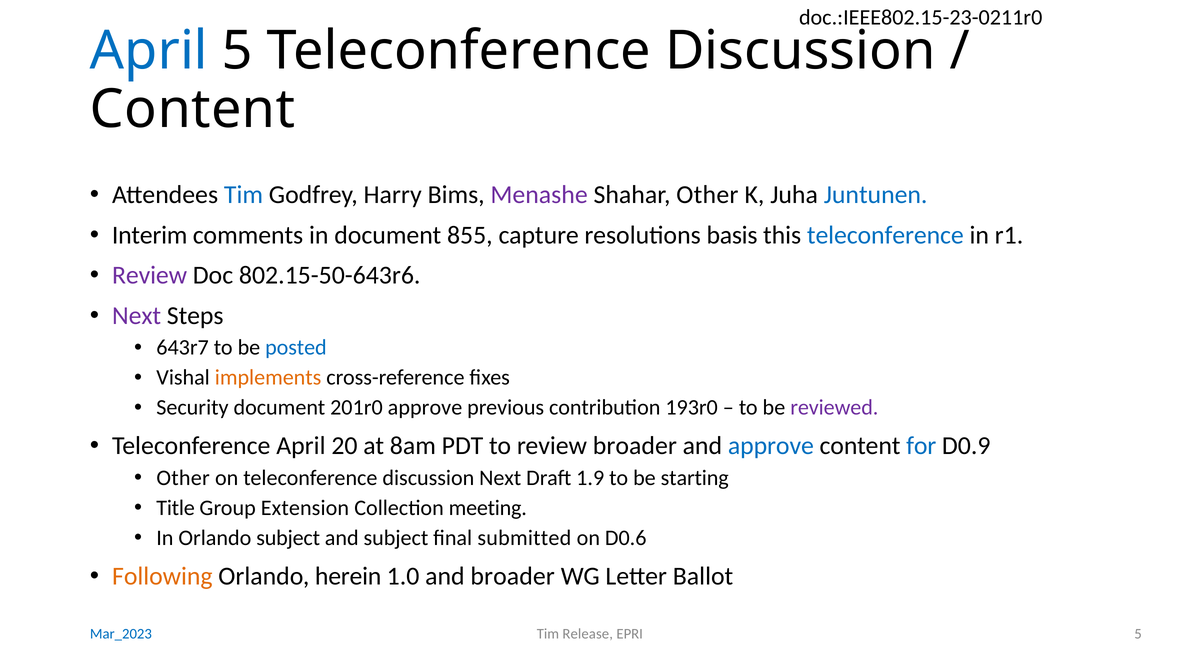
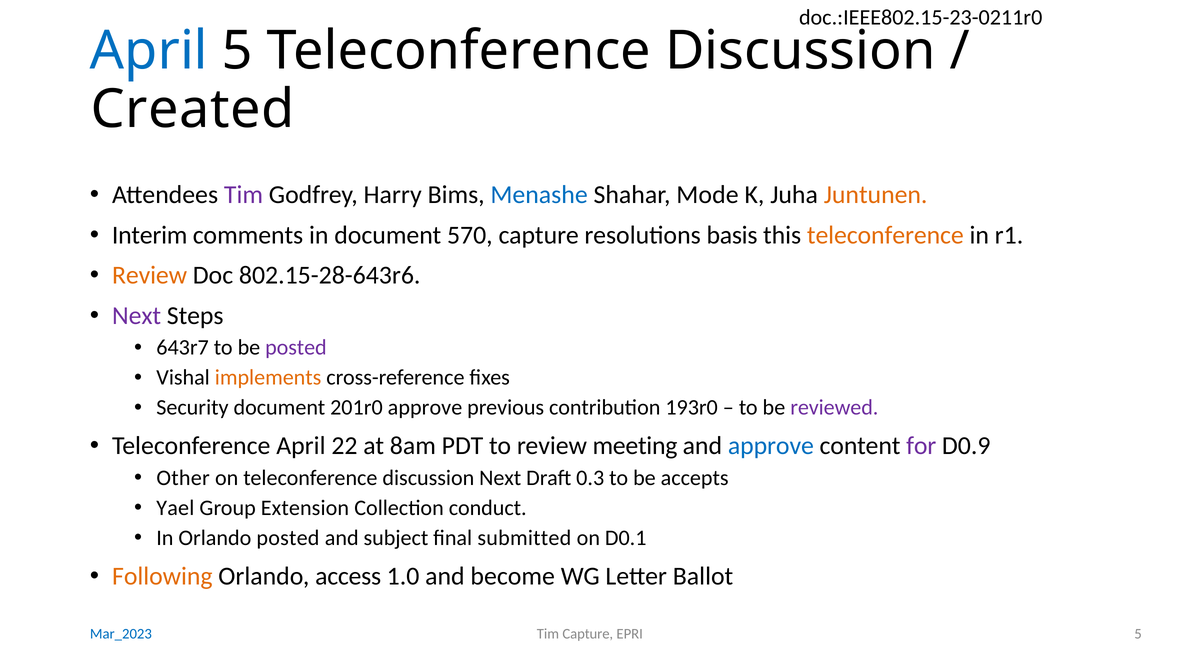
Content: Content -> Created (192, 109)
Tim colour: blue -> purple (244, 195)
Menashe colour: purple -> blue (539, 195)
Shahar Other: Other -> Mode (707, 195)
Juntunen colour: blue -> orange (876, 195)
855: 855 -> 570 (470, 235)
teleconference colour: blue -> orange (885, 235)
Review colour: purple -> orange (150, 275)
802.15-50-643r6: 802.15-50-643r6 -> 802.15-28-643r6 (330, 275)
posted colour: blue -> purple (296, 347)
20: 20 -> 22 (344, 446)
review broader: broader -> meeting (635, 446)
for colour: blue -> purple (921, 446)
1.9: 1.9 -> 0.3 (590, 478)
starting: starting -> accepts (695, 478)
Title: Title -> Yael (175, 508)
meeting: meeting -> conduct (488, 508)
Orlando subject: subject -> posted (288, 538)
D0.6: D0.6 -> D0.1 (626, 538)
herein: herein -> access (348, 576)
and broader: broader -> become (513, 576)
Tim Release: Release -> Capture (588, 634)
